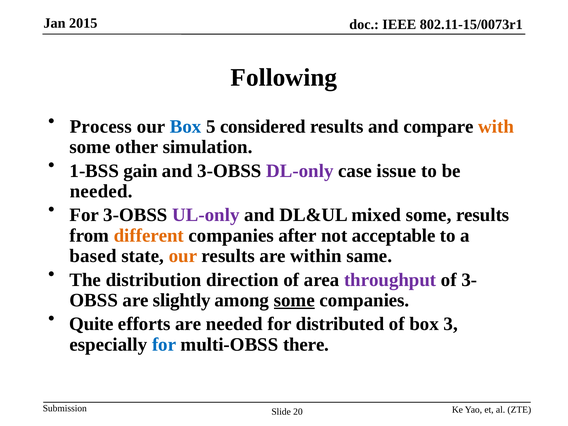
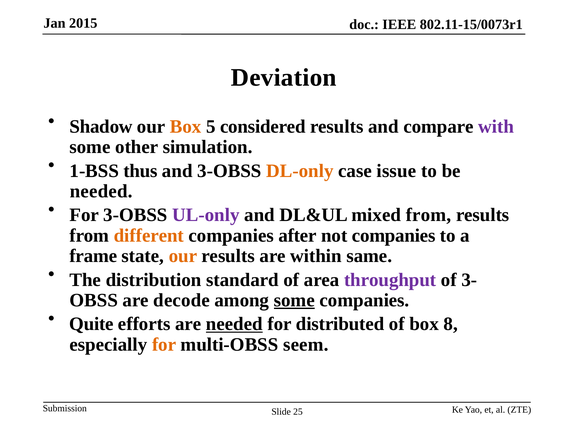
Following: Following -> Deviation (284, 77)
Process: Process -> Shadow (101, 126)
Box colour: blue -> orange (186, 126)
with colour: orange -> purple (496, 126)
gain: gain -> thus (141, 171)
DL-only colour: purple -> orange (300, 171)
mixed some: some -> from (428, 215)
not acceptable: acceptable -> companies (394, 235)
based: based -> frame (93, 256)
direction: direction -> standard (242, 280)
slightly: slightly -> decode (182, 300)
needed underline: none -> present (234, 324)
3: 3 -> 8 (451, 324)
for colour: blue -> orange (164, 344)
there: there -> seem (306, 344)
20: 20 -> 25 (298, 412)
